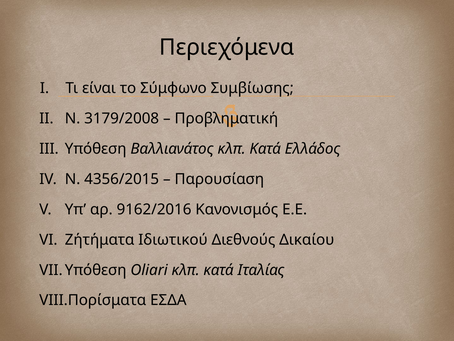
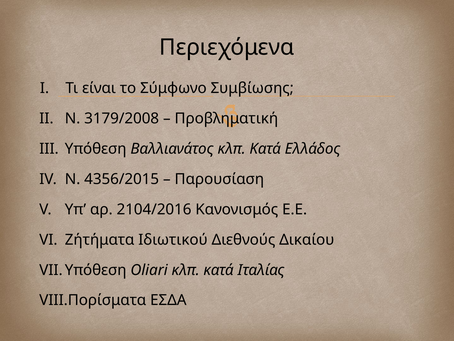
9162/2016: 9162/2016 -> 2104/2016 (154, 209)
